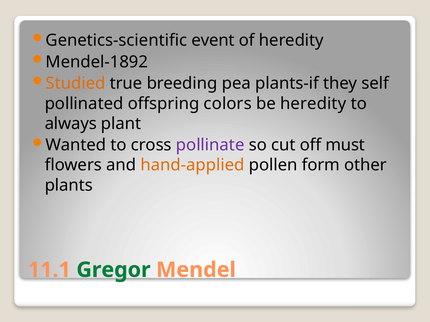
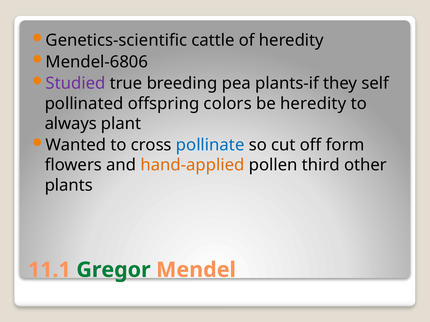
event: event -> cattle (213, 40)
Mendel-1892: Mendel-1892 -> Mendel-6806 (97, 62)
Studied colour: orange -> purple (76, 84)
pollinate colour: purple -> blue (210, 145)
must: must -> form (345, 145)
form: form -> third (321, 165)
